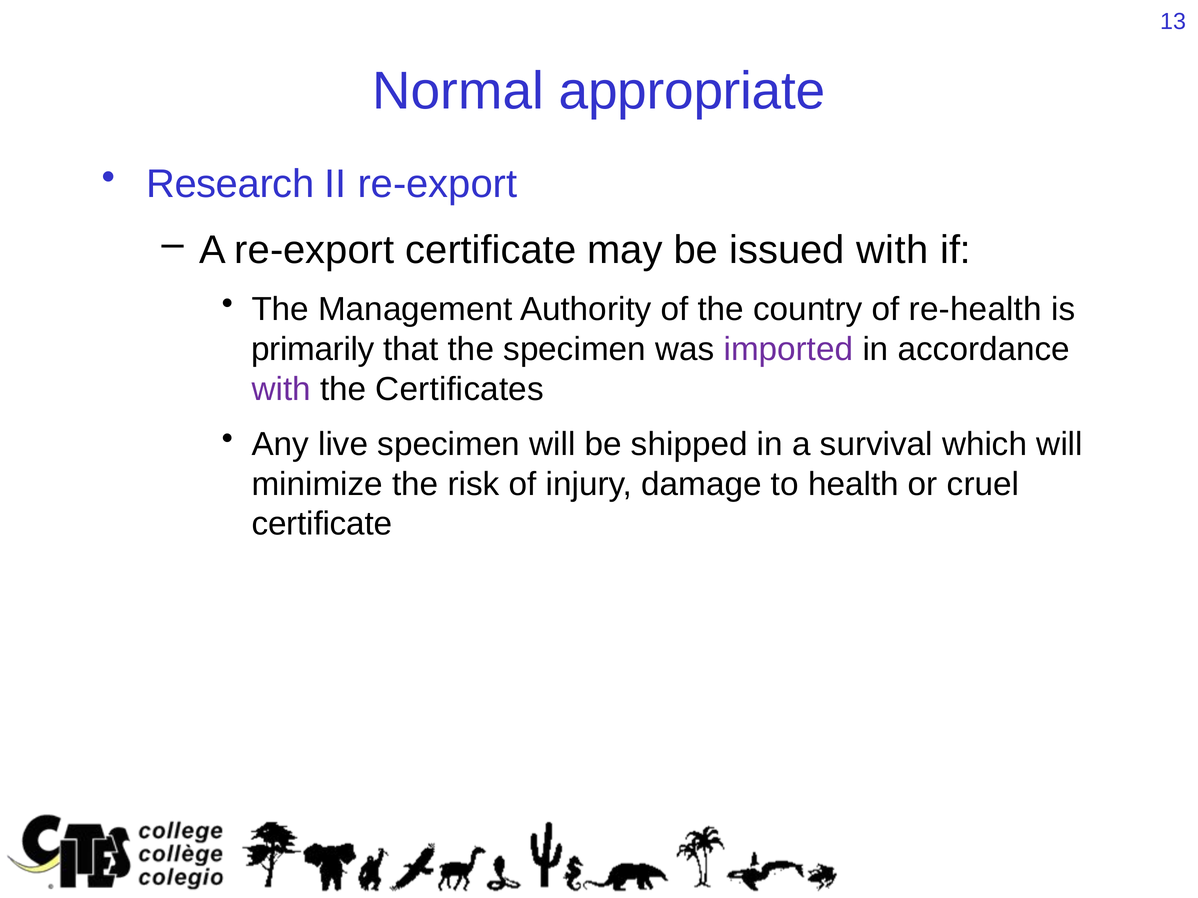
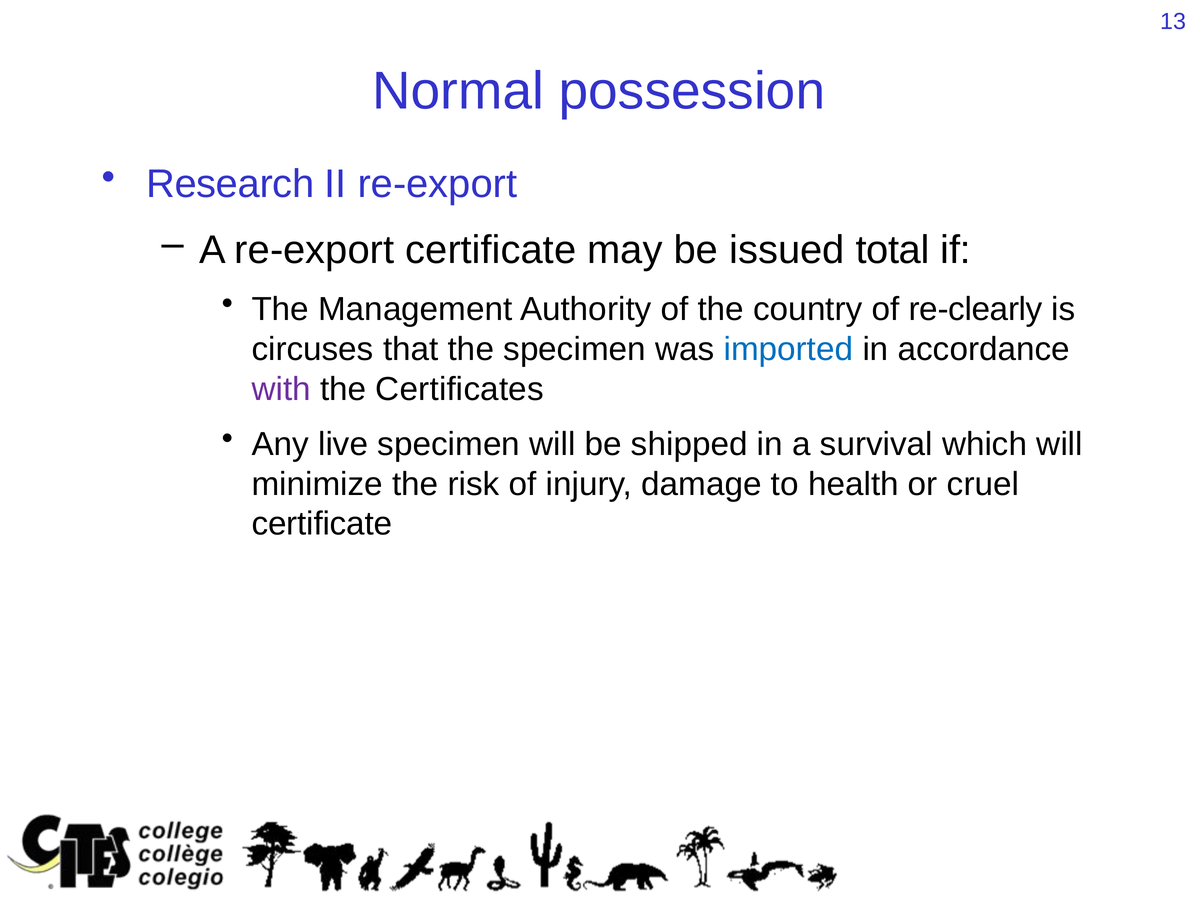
appropriate: appropriate -> possession (692, 91)
issued with: with -> total (893, 250)
re-health: re-health -> re-clearly (976, 309)
primarily: primarily -> circuses (313, 349)
imported colour: purple -> blue (788, 349)
